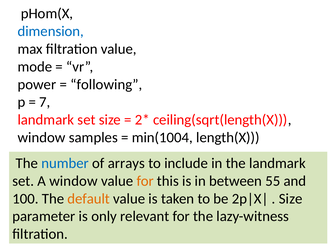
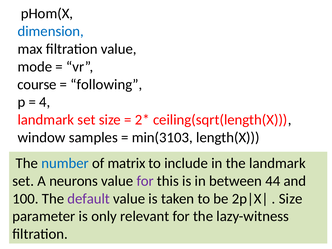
power: power -> course (37, 84)
7: 7 -> 4 (45, 102)
min(1004: min(1004 -> min(3103 (162, 138)
arrays: arrays -> matrix (126, 163)
A window: window -> neurons (74, 181)
for colour: orange -> purple (145, 181)
55: 55 -> 44 (273, 181)
default colour: orange -> purple (89, 199)
